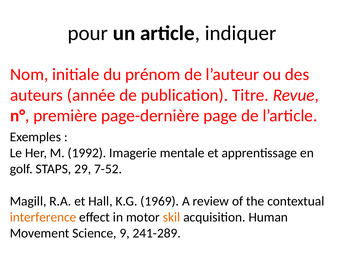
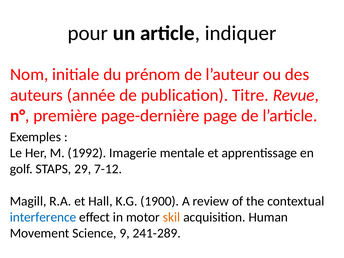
7-52: 7-52 -> 7-12 (108, 169)
1969: 1969 -> 1900 (160, 201)
interference colour: orange -> blue (43, 217)
